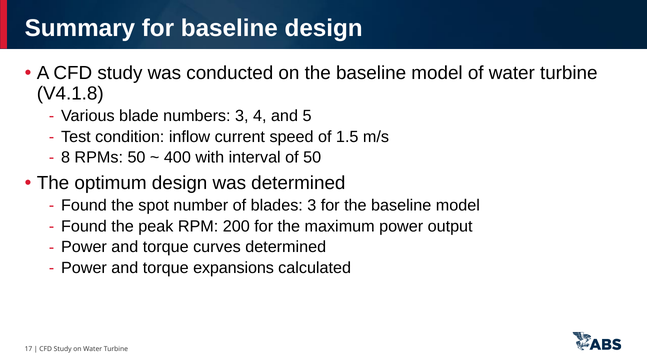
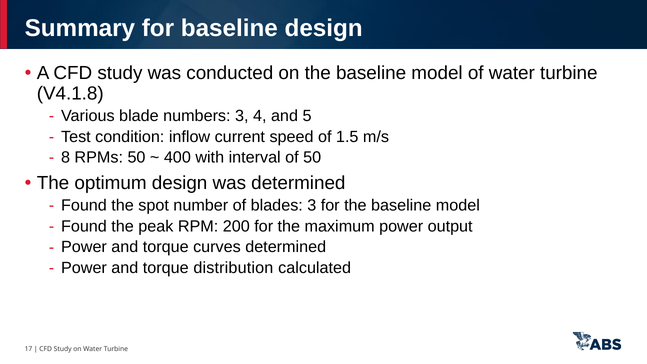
expansions: expansions -> distribution (233, 268)
